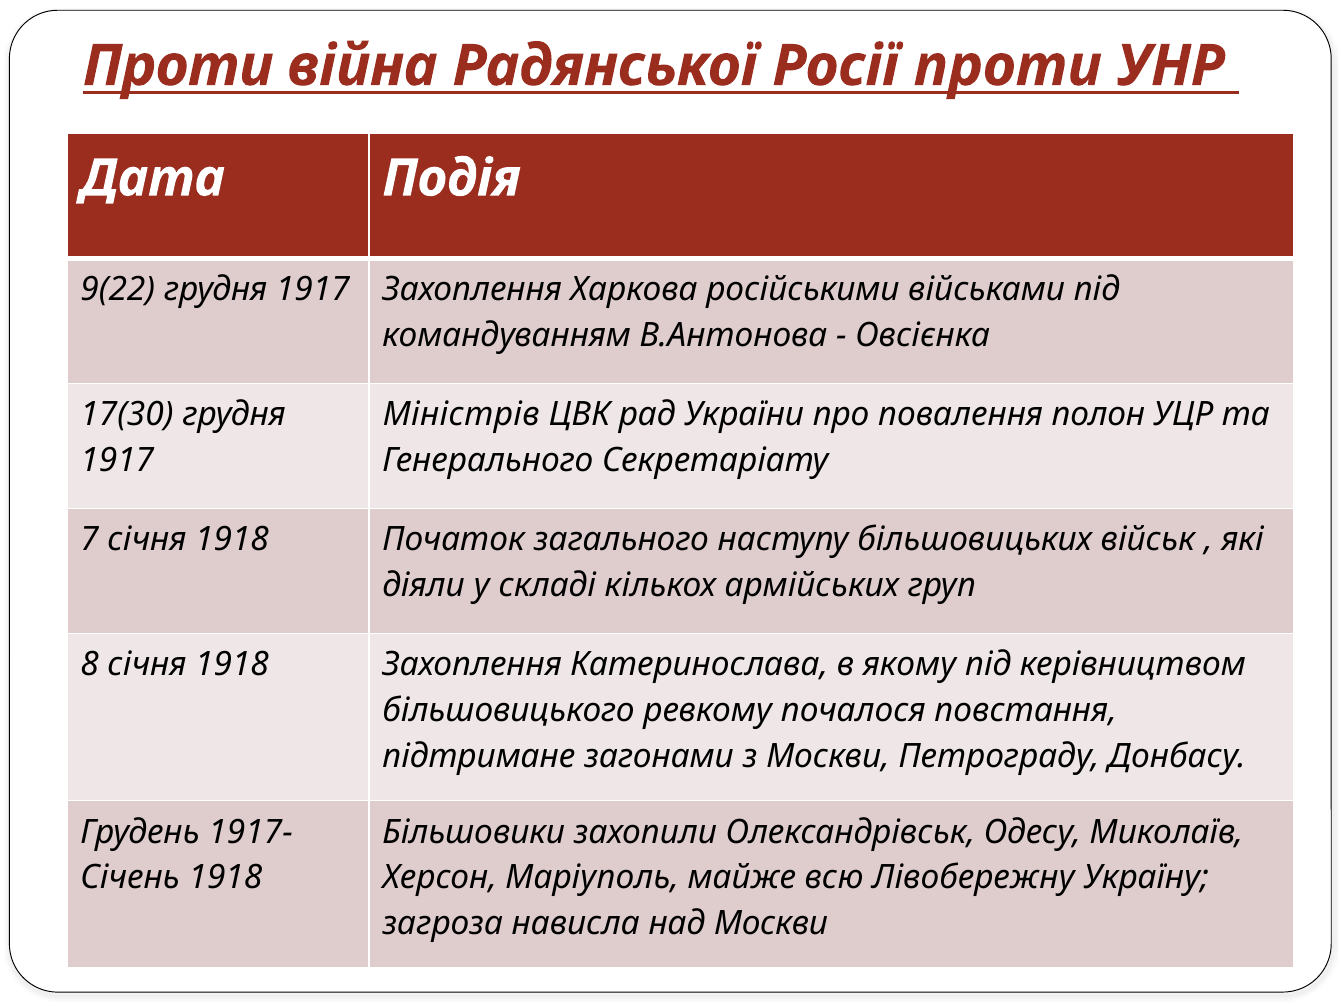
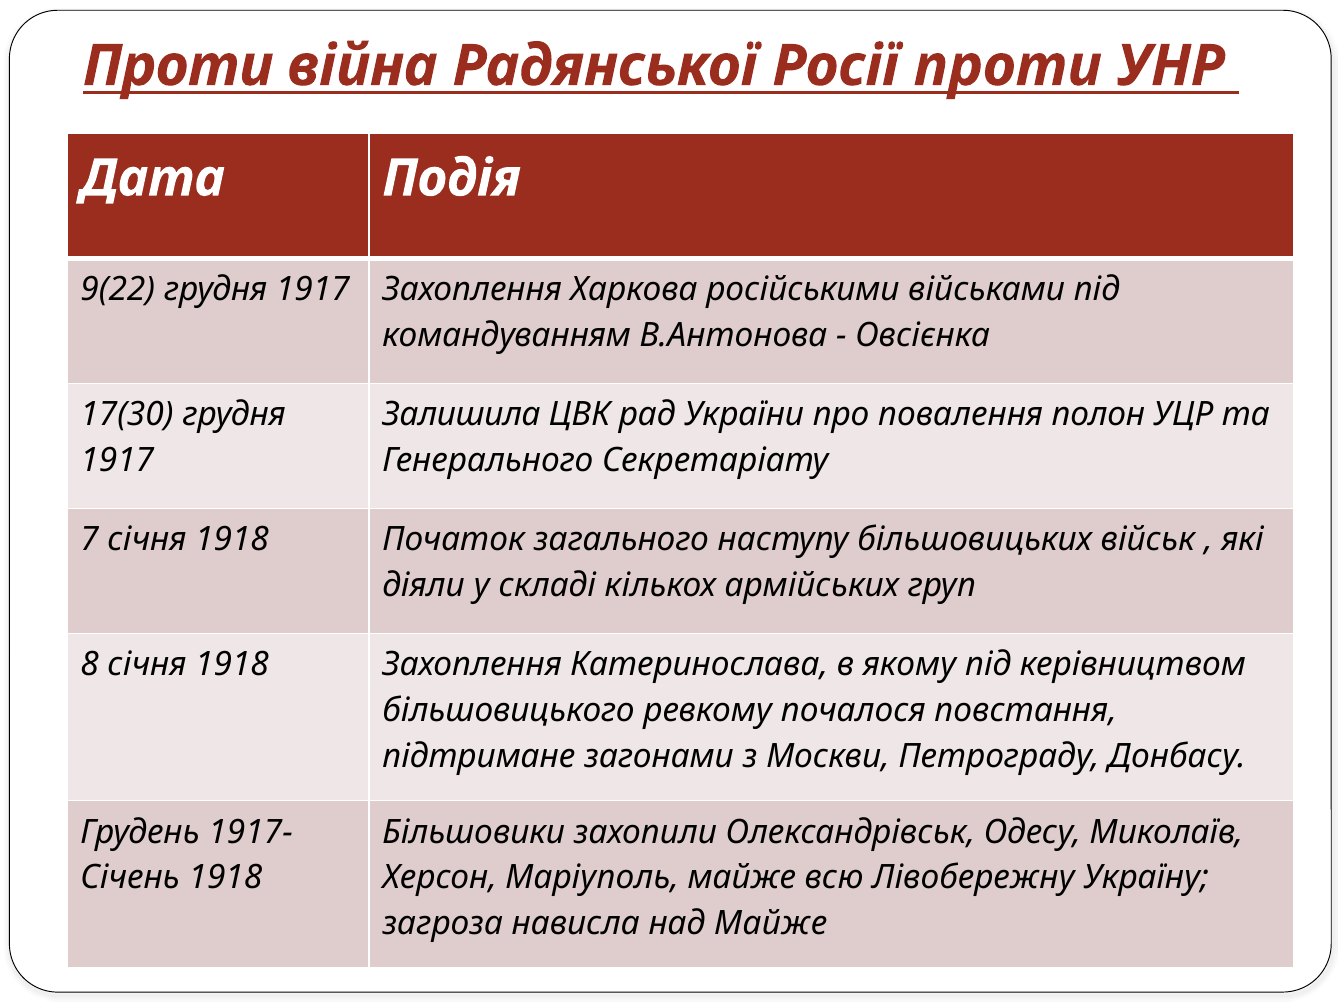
Міністрів: Міністрів -> Залишила (462, 415)
над Москви: Москви -> Майже (771, 923)
